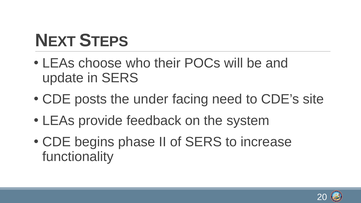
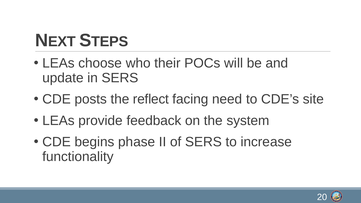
under: under -> reflect (151, 99)
